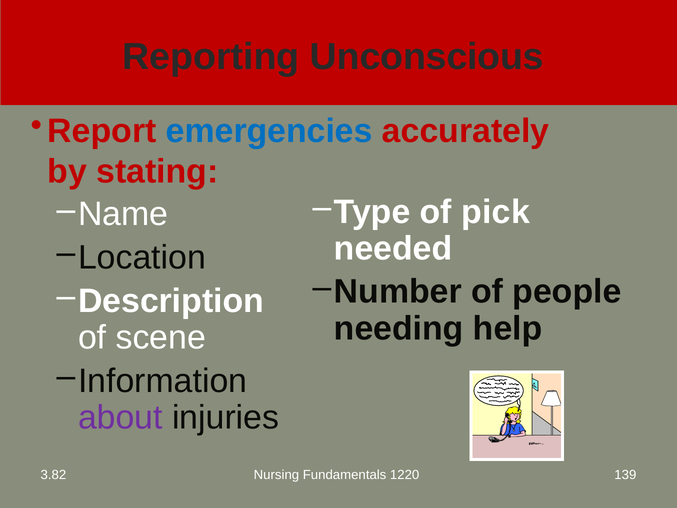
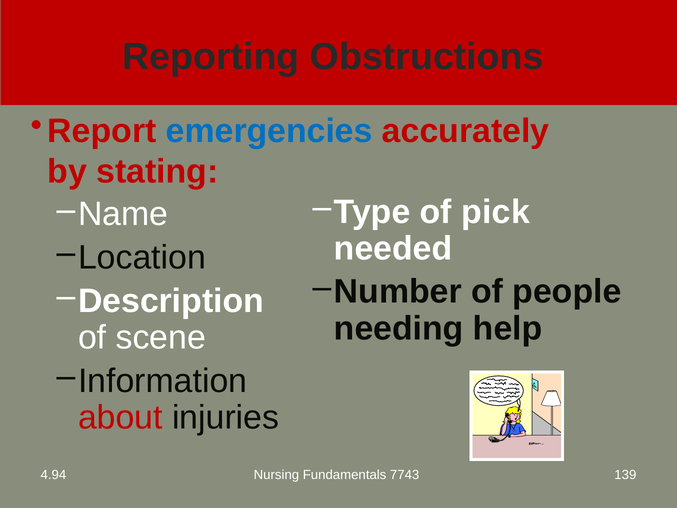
Unconscious: Unconscious -> Obstructions (427, 57)
about colour: purple -> red (120, 417)
3.82: 3.82 -> 4.94 (53, 475)
1220: 1220 -> 7743 (405, 475)
